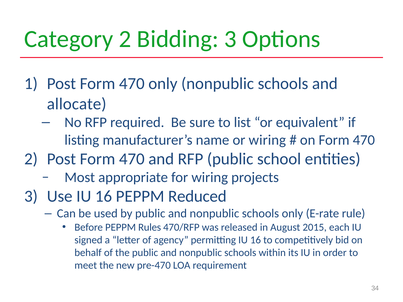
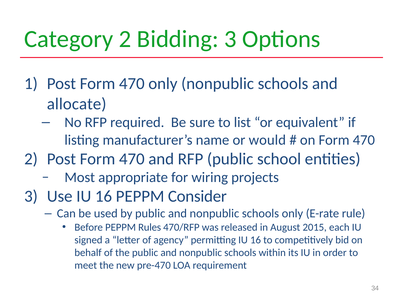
or wiring: wiring -> would (267, 140)
Reduced: Reduced -> Consider (197, 197)
